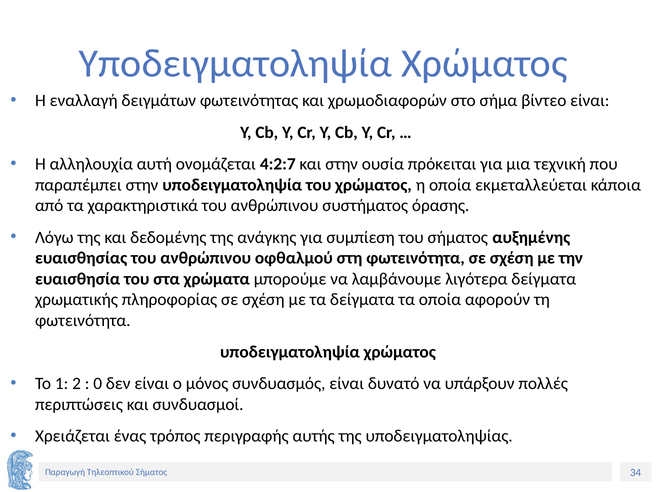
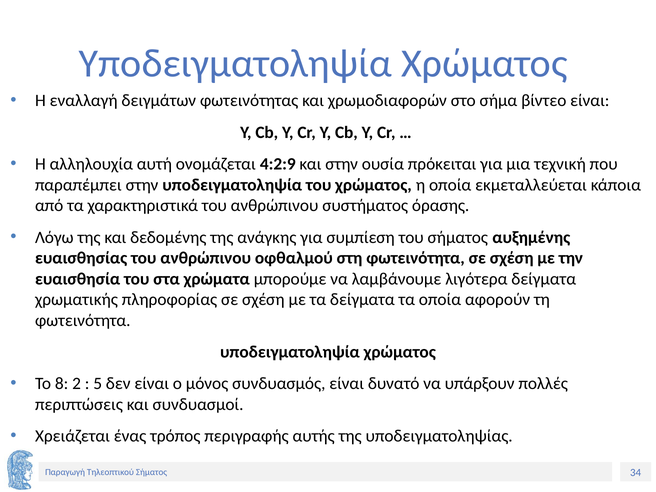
4:2:7: 4:2:7 -> 4:2:9 (278, 164)
1: 1 -> 8 (62, 384)
0: 0 -> 5 (98, 384)
